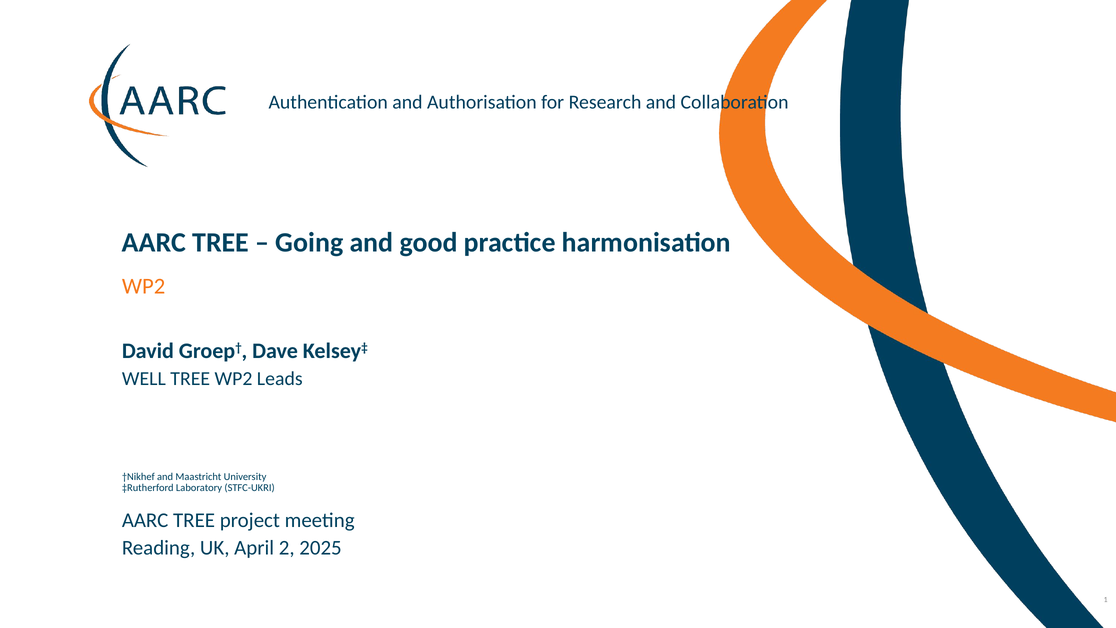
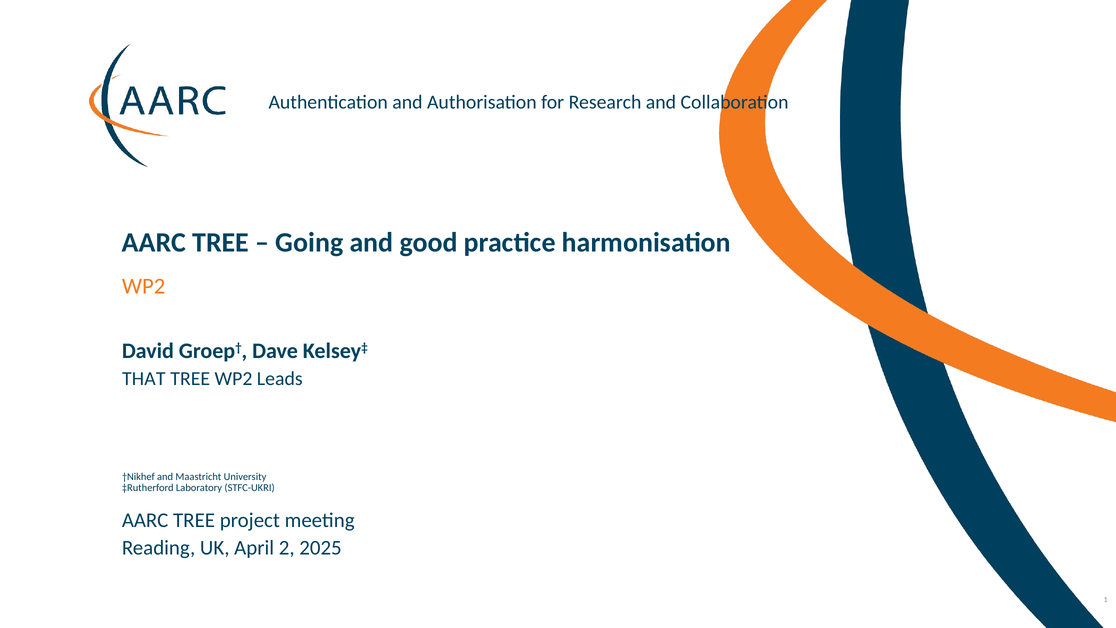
WELL: WELL -> THAT (144, 379)
